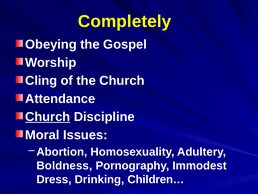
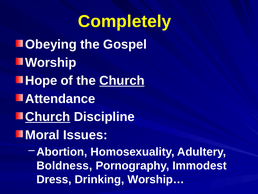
Cling: Cling -> Hope (41, 80)
Church underline: none -> present (122, 80)
Children…: Children… -> Worship… (156, 179)
